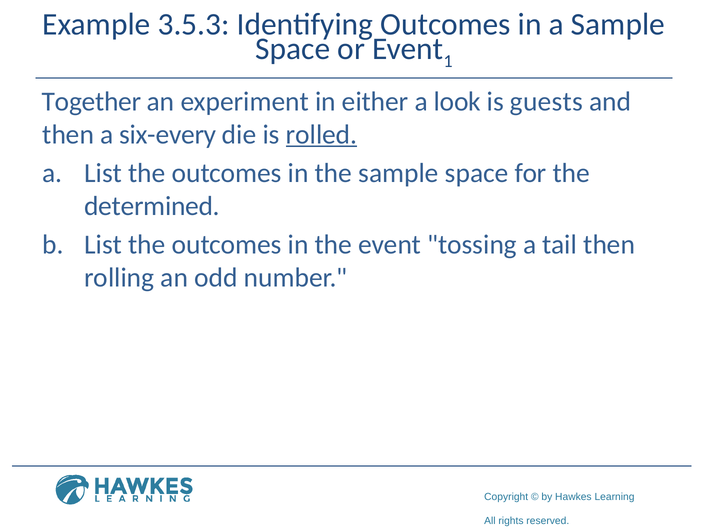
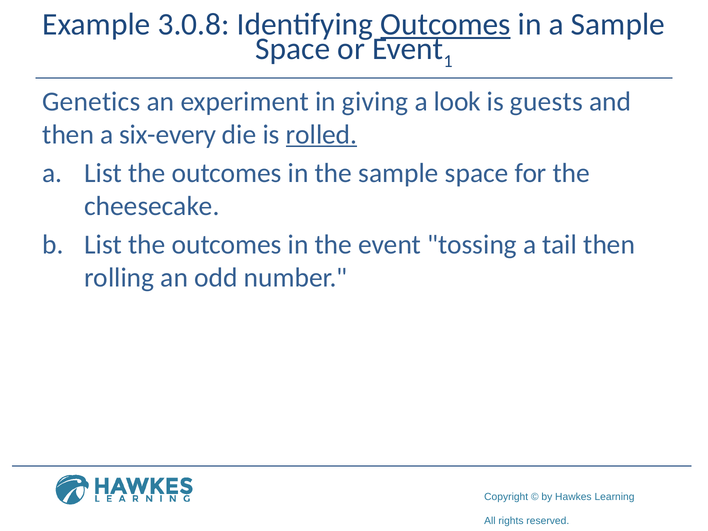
3.5.3: 3.5.3 -> 3.0.8 (194, 25)
Outcomes underline: none -> present (446, 25)
Together: Together -> Genetics (91, 102)
either: either -> giving (375, 102)
determined: determined -> cheesecake (152, 206)
